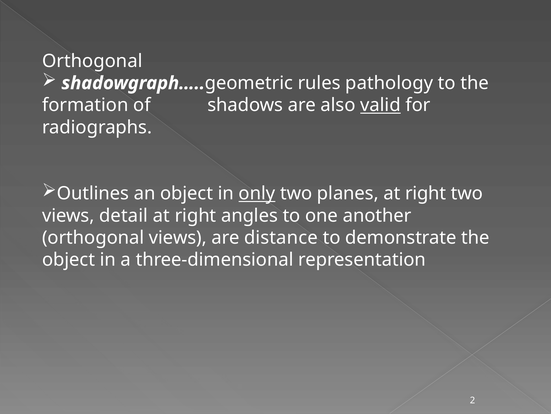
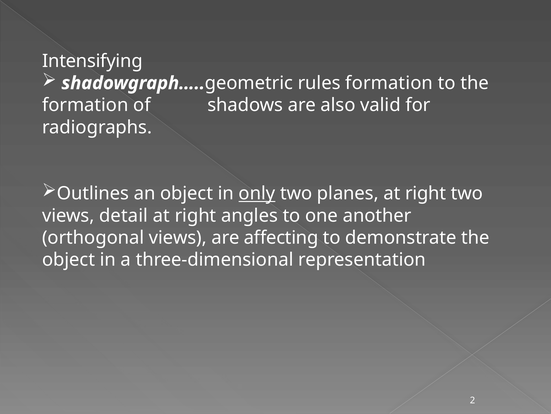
Orthogonal: Orthogonal -> Intensifying (92, 61)
rules pathology: pathology -> formation (389, 83)
valid underline: present -> none (380, 105)
distance: distance -> affecting (281, 237)
